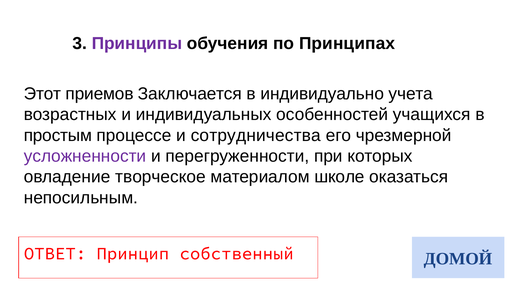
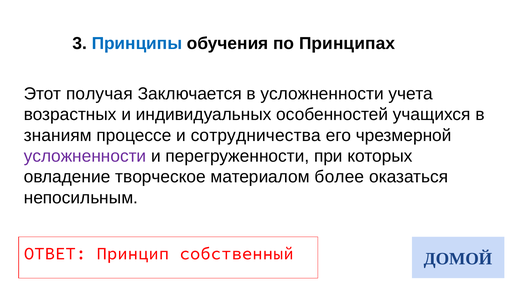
Принципы colour: purple -> blue (137, 44)
приемов: приемов -> получая (99, 94)
в индивидуально: индивидуально -> усложненности (322, 94)
простым: простым -> знаниям (58, 135)
школе: школе -> более (339, 177)
